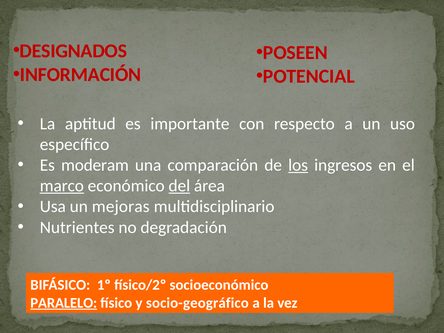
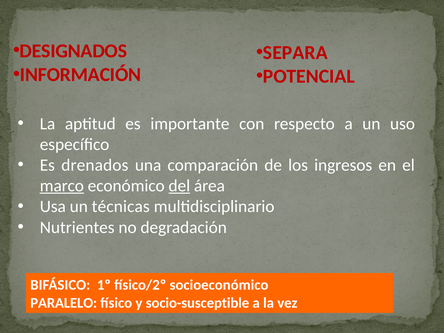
POSEEN: POSEEN -> SEPARA (295, 53)
moderam: moderam -> drenados (95, 165)
los underline: present -> none (298, 165)
mejoras: mejoras -> técnicas (121, 207)
PARALELO underline: present -> none (64, 303)
socio-geográfico: socio-geográfico -> socio-susceptible (198, 303)
